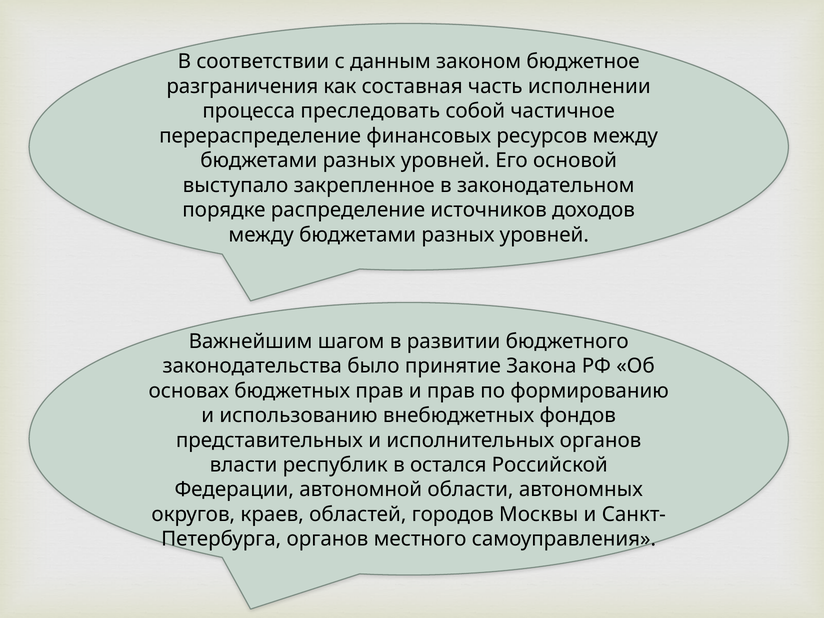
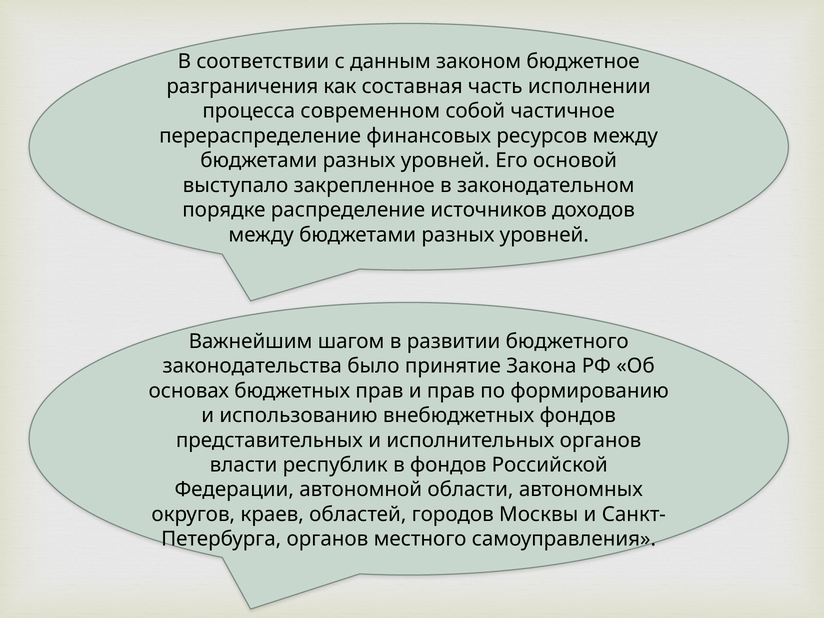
преследовать: преследовать -> современном (370, 111)
в остался: остался -> фондов (448, 465)
